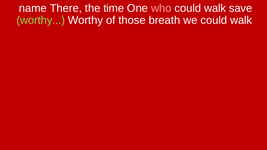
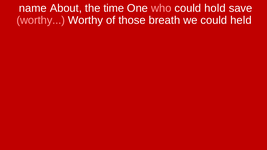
There: There -> About (66, 8)
walk: walk -> hold (215, 8)
worthy colour: light green -> pink (41, 20)
we could walk: walk -> held (241, 20)
